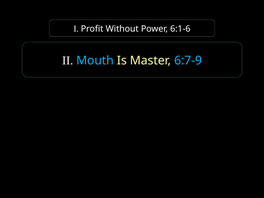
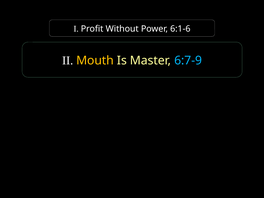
Mouth colour: light blue -> yellow (95, 61)
